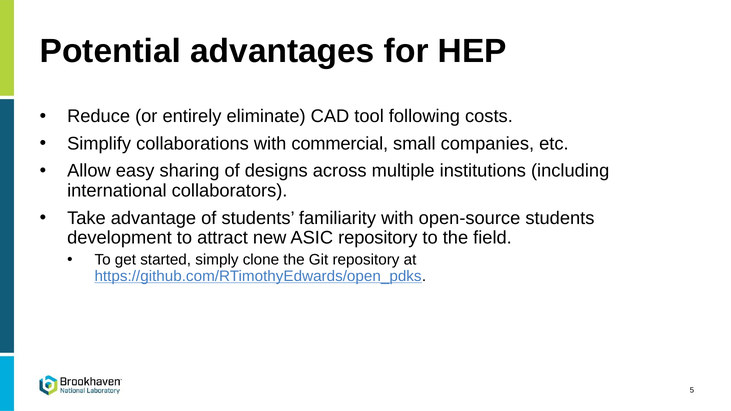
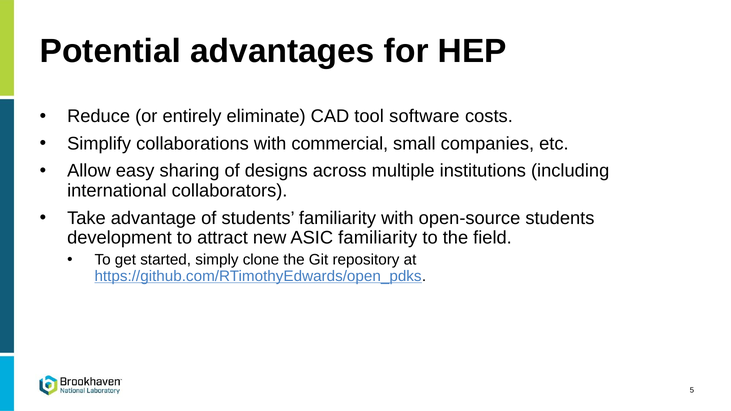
following: following -> software (424, 116)
ASIC repository: repository -> familiarity (378, 238)
